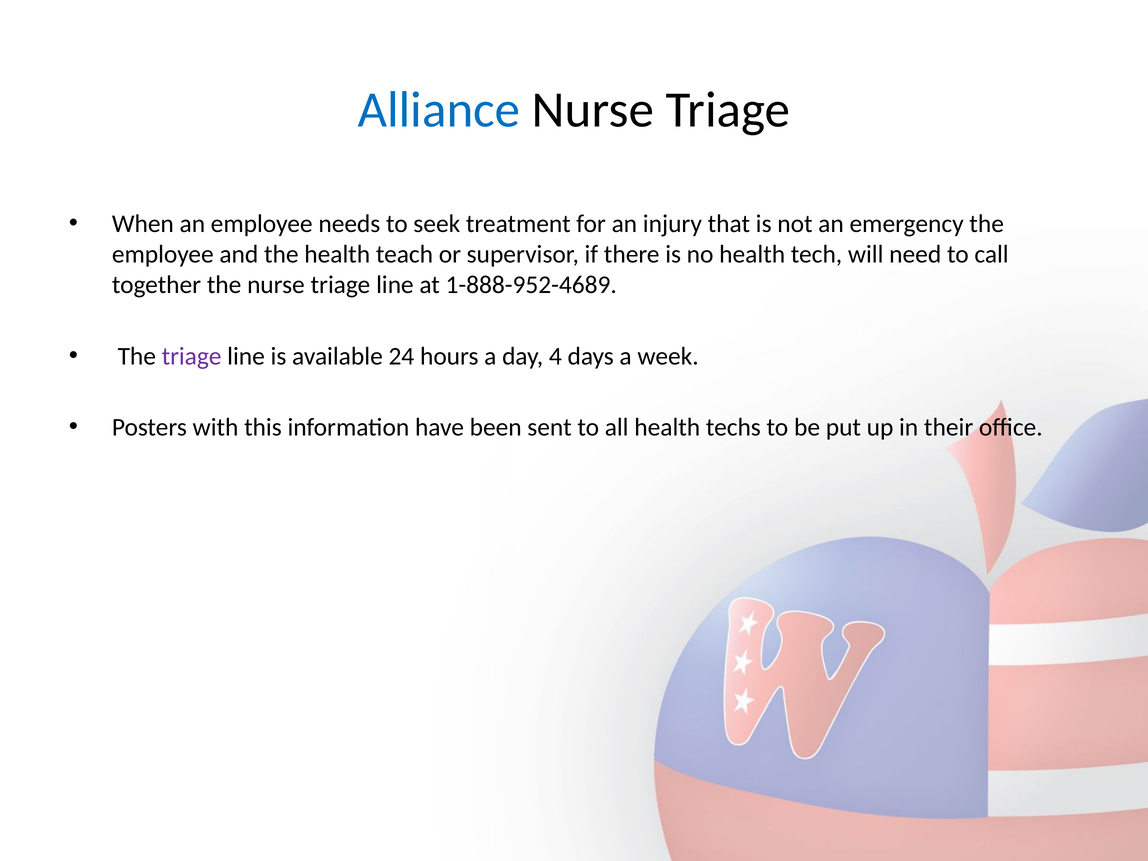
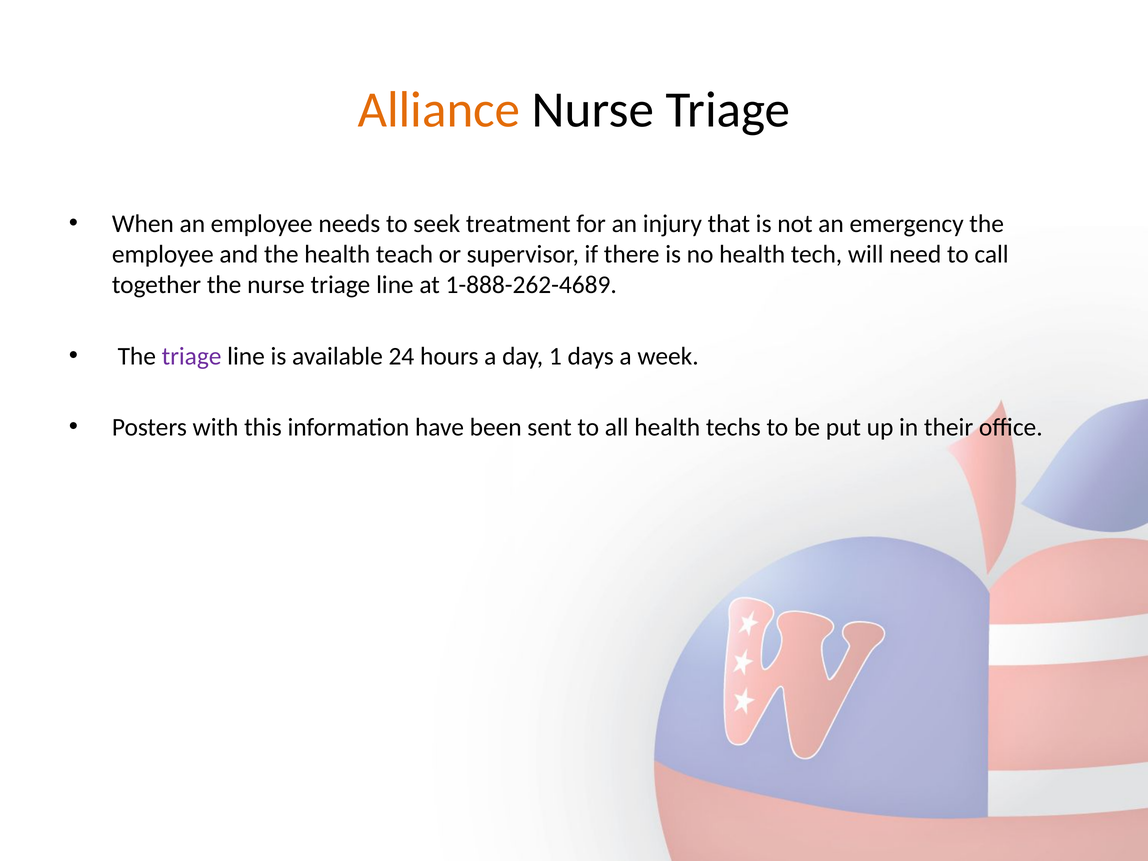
Alliance colour: blue -> orange (439, 110)
1-888-952-4689: 1-888-952-4689 -> 1-888-262-4689 (531, 285)
4: 4 -> 1 (555, 356)
